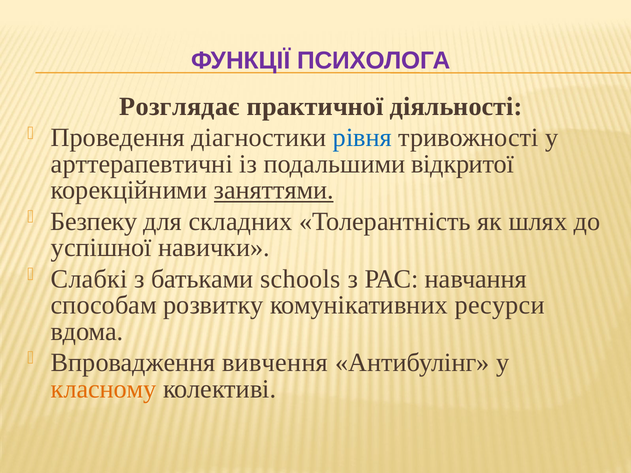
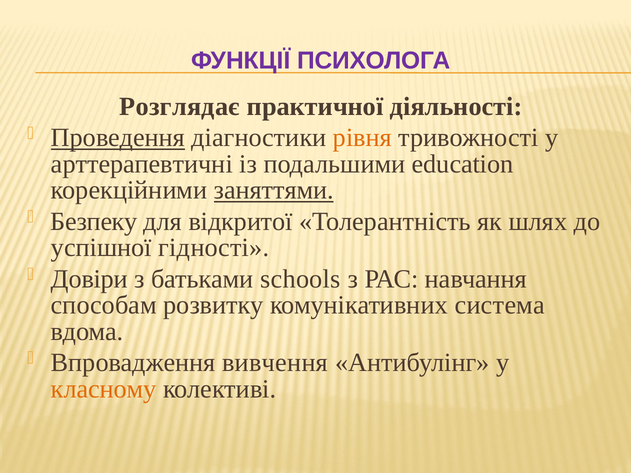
Проведення underline: none -> present (118, 138)
рівня colour: blue -> orange (362, 138)
відкритої: відкритої -> education (463, 164)
складних: складних -> відкритої (241, 222)
навички: навички -> гідності (214, 248)
Слабкі: Слабкі -> Довіри (89, 279)
ресурси: ресурси -> система (500, 305)
